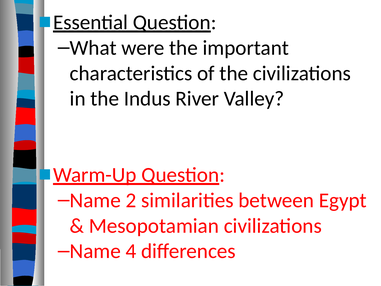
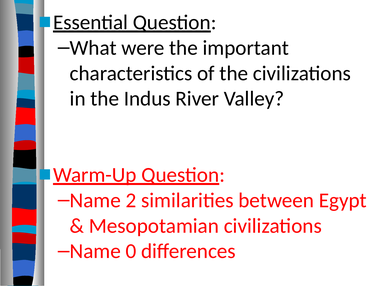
4: 4 -> 0 (131, 251)
